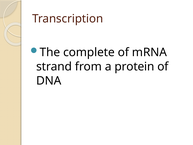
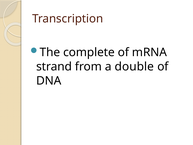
protein: protein -> double (134, 66)
